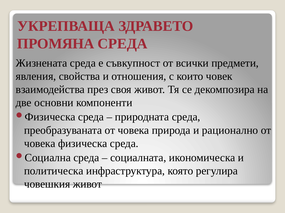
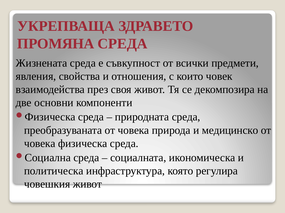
рационално: рационално -> медицинско (230, 131)
